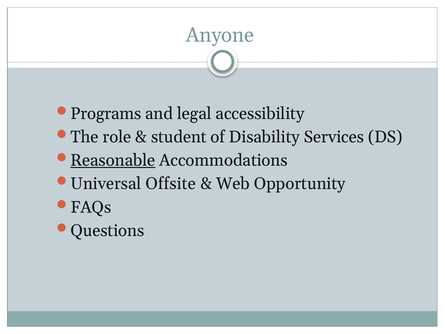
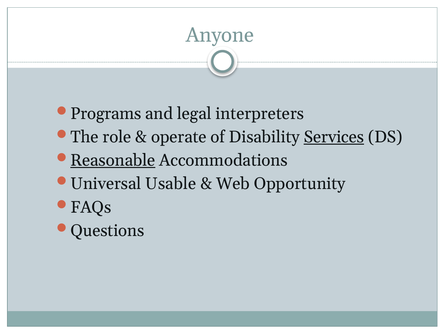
accessibility: accessibility -> interpreters (260, 114)
student: student -> operate (179, 137)
Services underline: none -> present (334, 137)
Offsite: Offsite -> Usable (171, 184)
